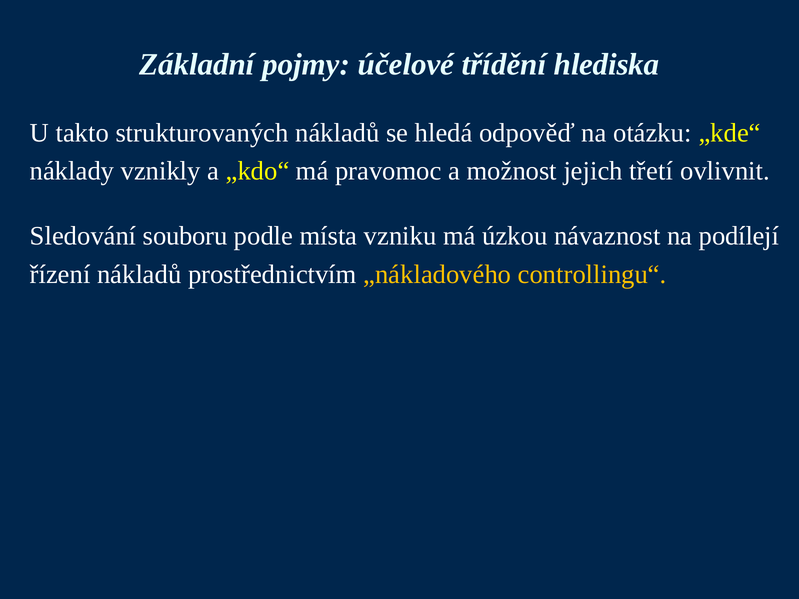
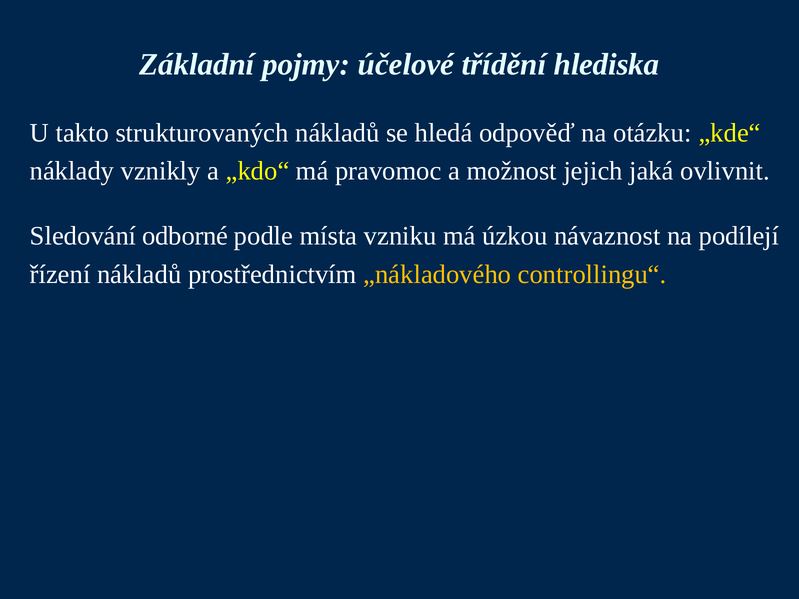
třetí: třetí -> jaká (651, 171)
souboru: souboru -> odborné (185, 236)
